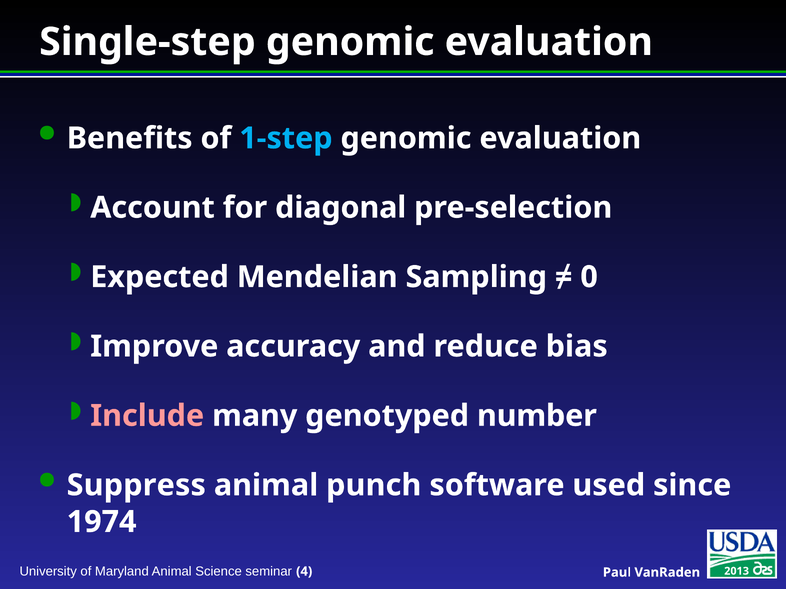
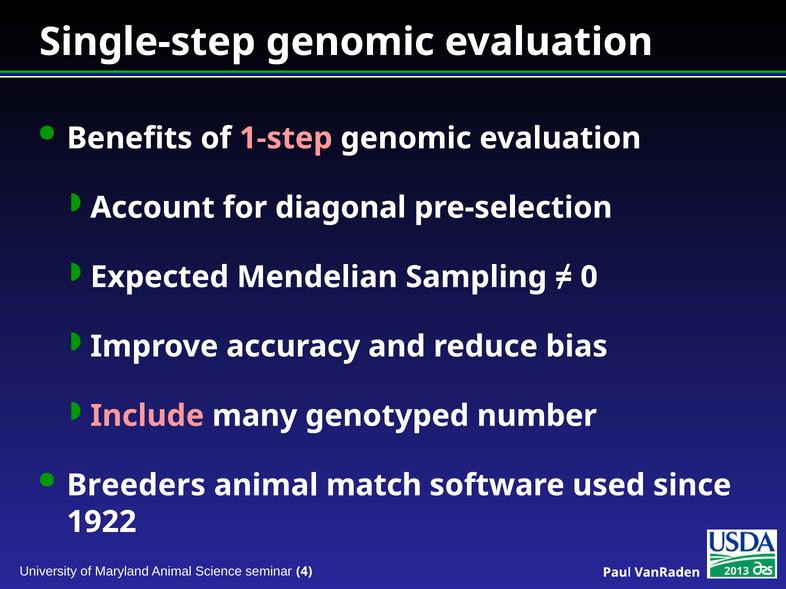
1-step colour: light blue -> pink (286, 138)
Suppress: Suppress -> Breeders (136, 486)
punch: punch -> match (374, 486)
1974: 1974 -> 1922 (102, 522)
